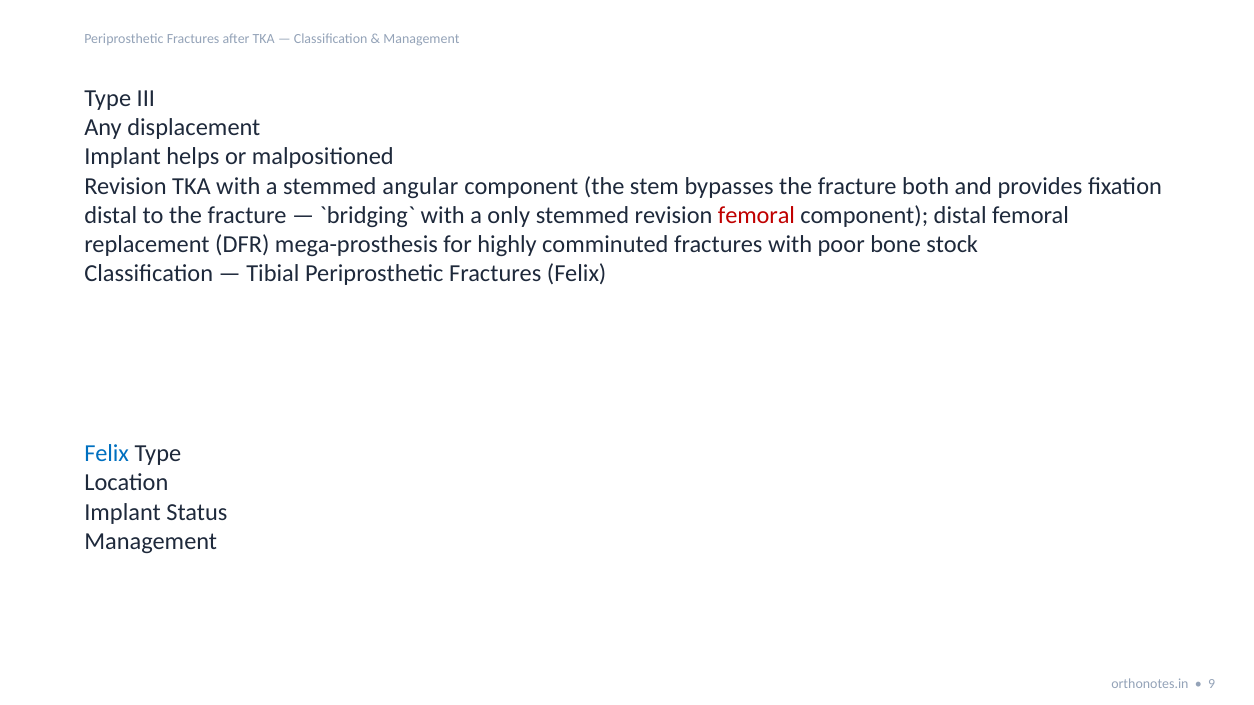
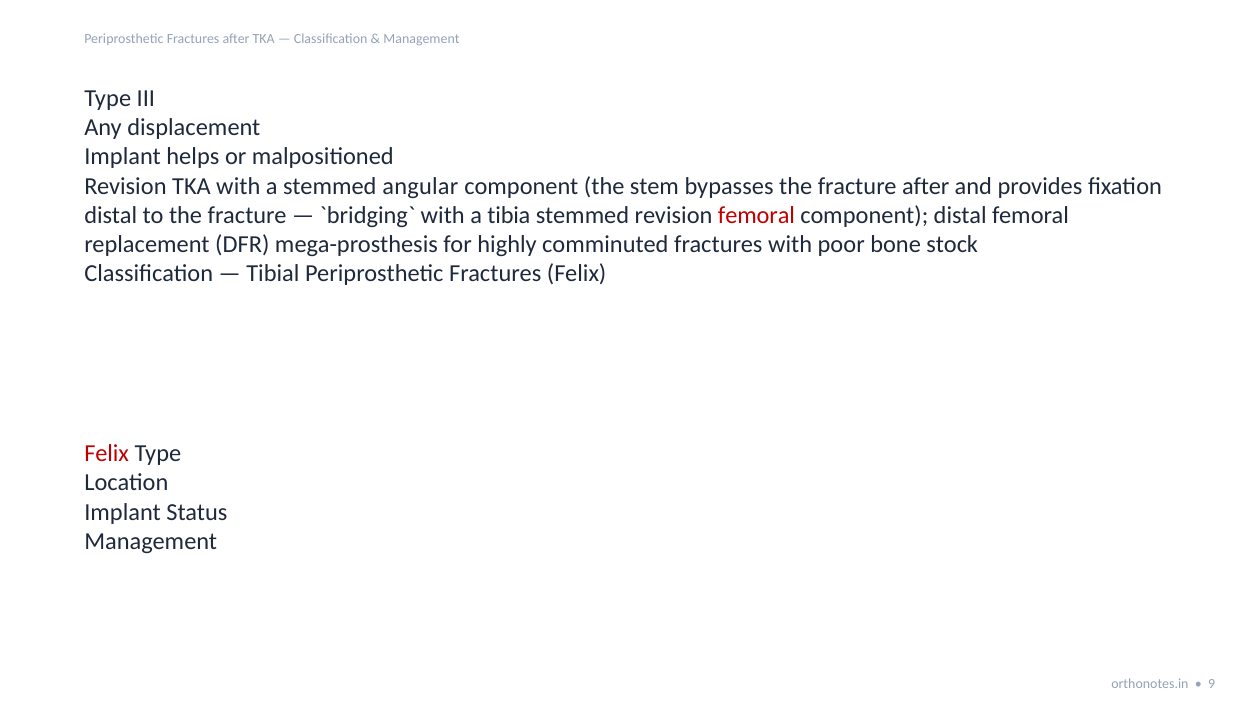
fracture both: both -> after (926, 186)
only: only -> tibia (509, 216)
Felix colour: blue -> red (107, 454)
